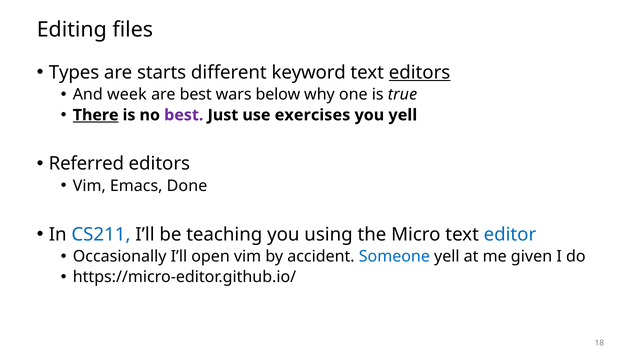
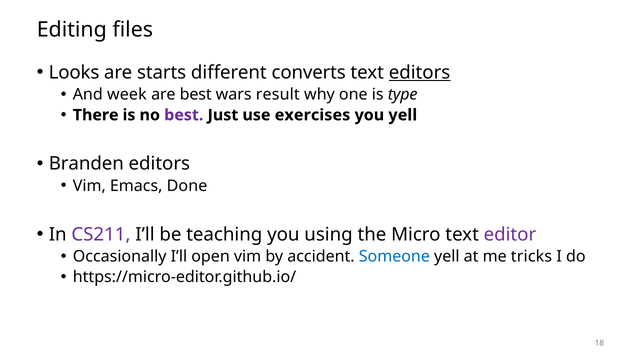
Types: Types -> Looks (74, 72)
keyword: keyword -> converts (309, 72)
below: below -> result (278, 95)
true: true -> type (403, 95)
There underline: present -> none (96, 115)
Referred: Referred -> Branden (86, 164)
CS211 colour: blue -> purple (101, 235)
editor colour: blue -> purple (510, 235)
given: given -> tricks (532, 257)
